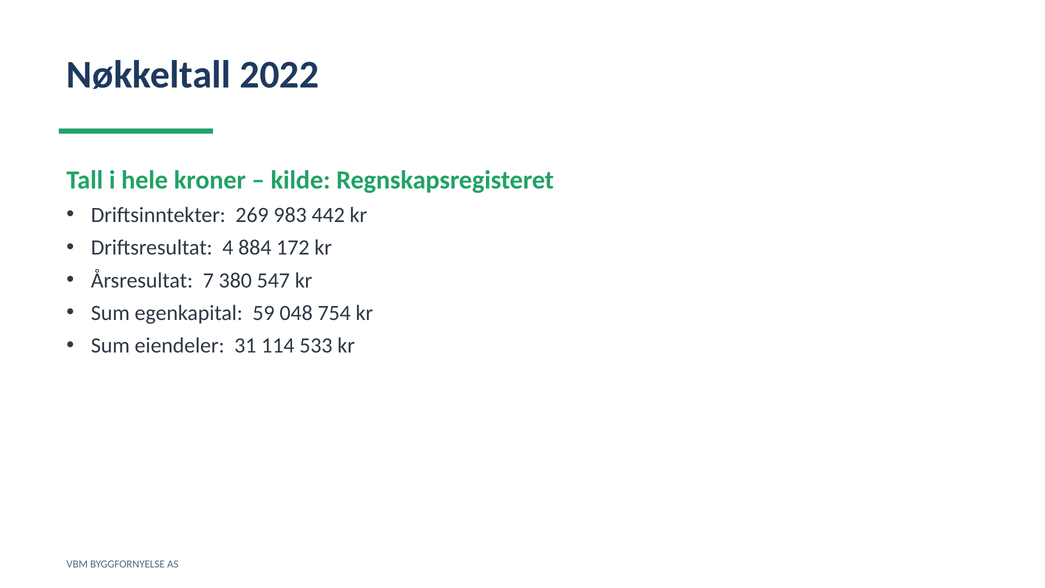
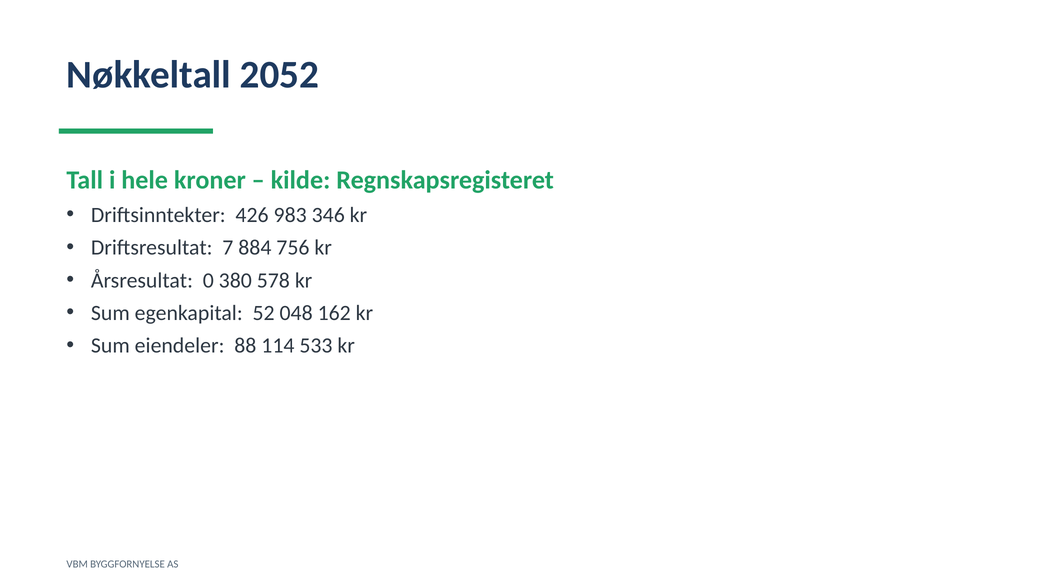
2022: 2022 -> 2052 (279, 75)
269: 269 -> 426 (252, 215)
442: 442 -> 346 (328, 215)
4: 4 -> 7 (228, 248)
172: 172 -> 756 (293, 248)
7: 7 -> 0 (208, 280)
547: 547 -> 578 (273, 280)
59: 59 -> 52 (264, 313)
754: 754 -> 162 (334, 313)
31: 31 -> 88 (245, 346)
